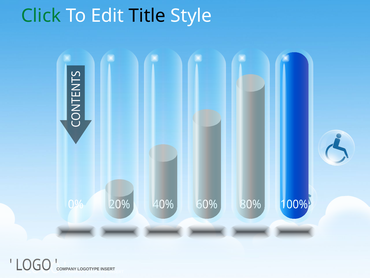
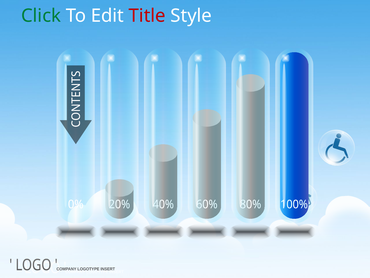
Title colour: black -> red (147, 16)
